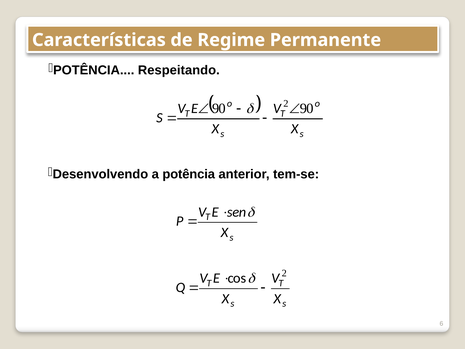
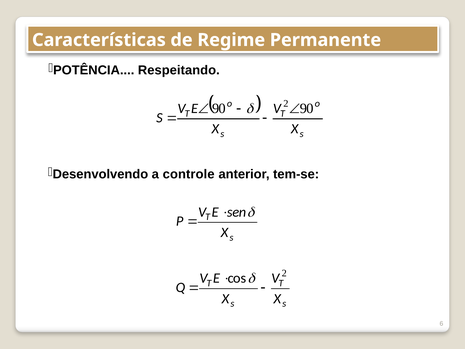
potência: potência -> controle (189, 174)
